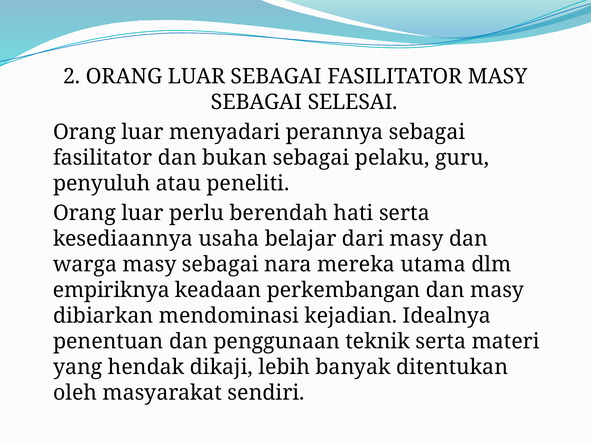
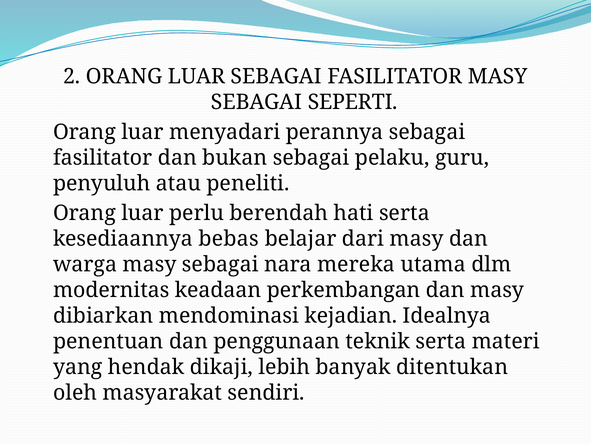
SELESAI: SELESAI -> SEPERTI (353, 102)
usaha: usaha -> bebas (229, 238)
empiriknya: empiriknya -> modernitas (111, 290)
